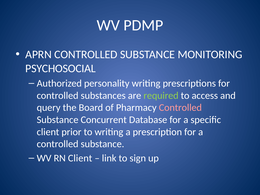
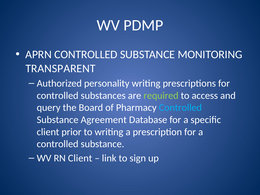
PSYCHOSOCIAL: PSYCHOSOCIAL -> TRANSPARENT (60, 68)
Controlled colour: pink -> light blue (180, 108)
Concurrent: Concurrent -> Agreement (104, 120)
